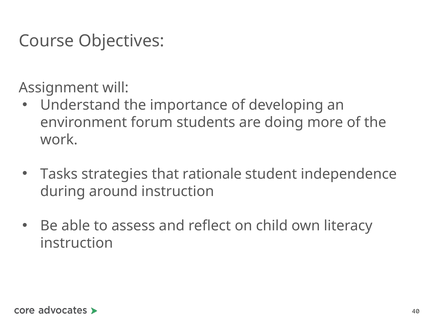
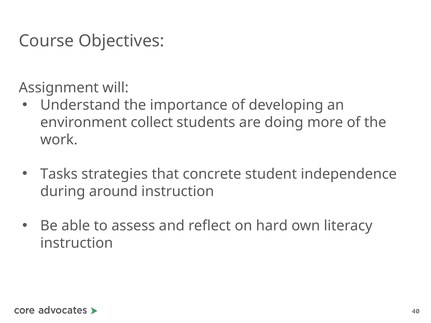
forum: forum -> collect (152, 122)
rationale: rationale -> concrete (212, 174)
child: child -> hard (272, 226)
